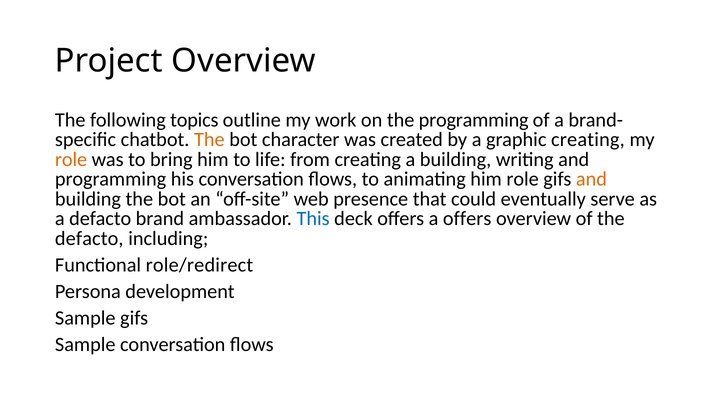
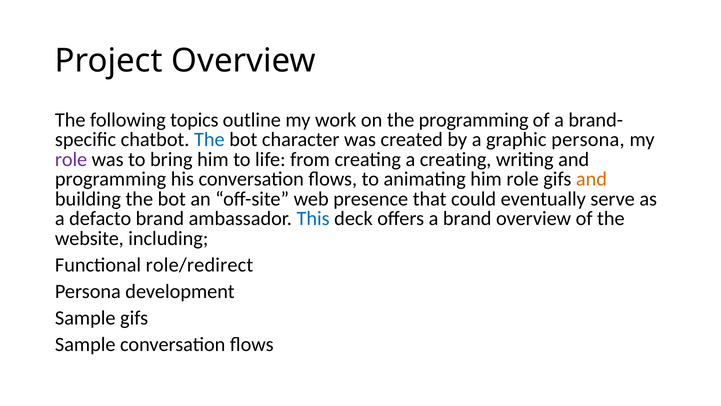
The colour: orange -> blue (209, 139)
graphic creating: creating -> persona (588, 139)
role colour: orange -> purple (71, 159)
a building: building -> creating (456, 159)
a offers: offers -> brand (467, 218)
defacto: defacto -> website (89, 238)
